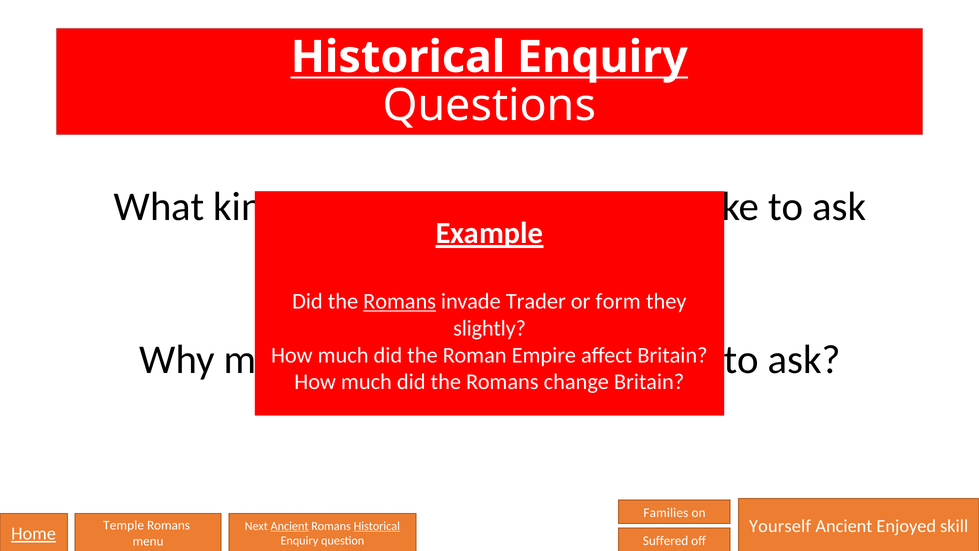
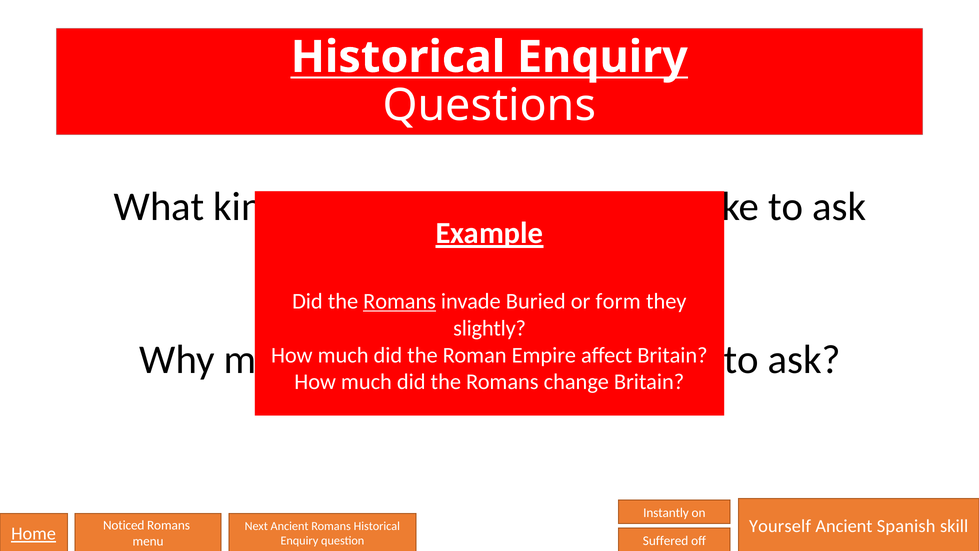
Trader: Trader -> Buried (536, 301)
Families: Families -> Instantly (666, 513)
Enjoyed: Enjoyed -> Spanish (906, 526)
Temple: Temple -> Noticed (124, 525)
Ancient underline: present -> none (290, 526)
Historical underline: present -> none (377, 526)
